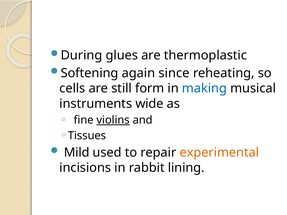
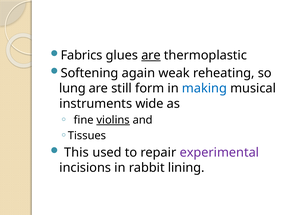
During: During -> Fabrics (82, 55)
are underline: none -> present (151, 55)
since: since -> weak (174, 73)
cells: cells -> lung (72, 88)
Mild: Mild -> This (77, 153)
experimental colour: orange -> purple (219, 153)
